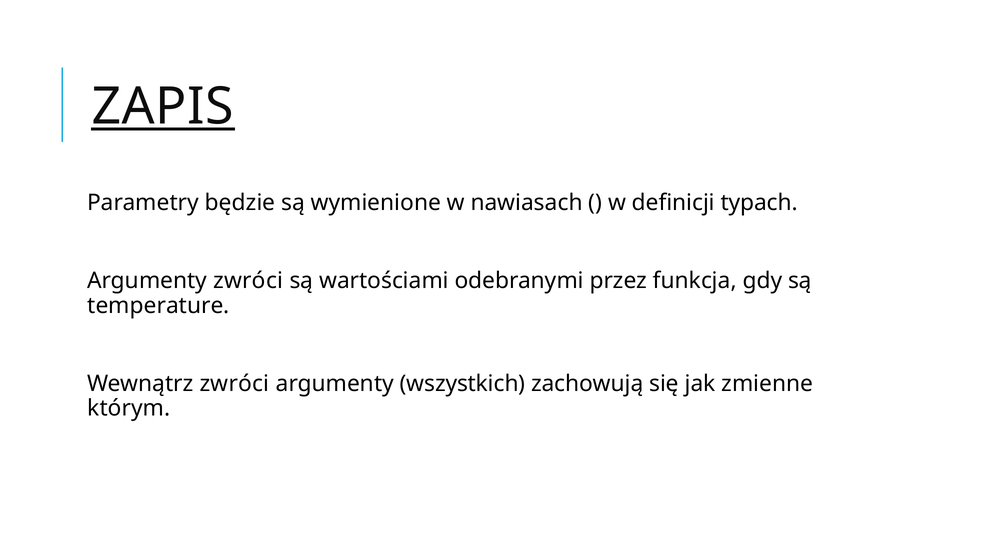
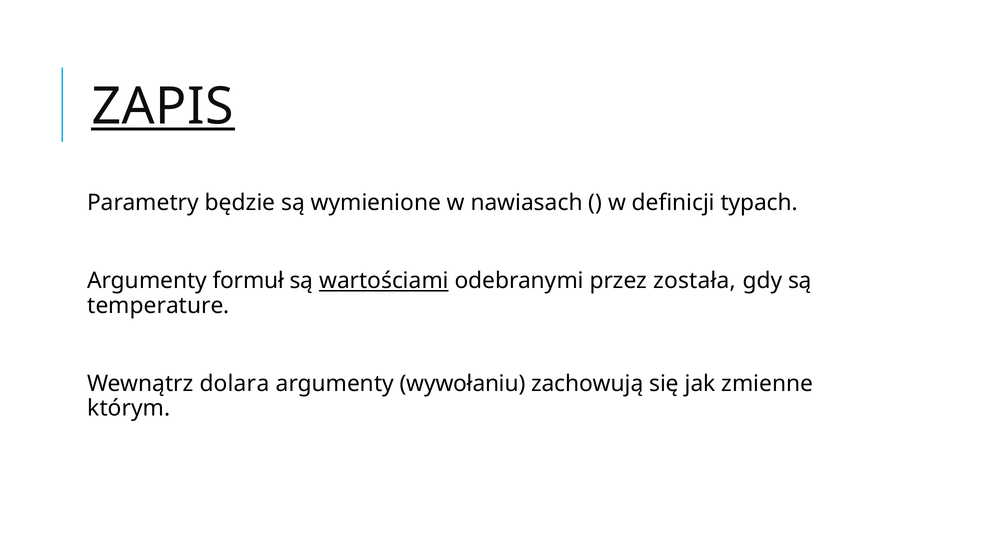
Argumenty zwróci: zwróci -> formuł (248, 281)
wartościami underline: none -> present (384, 281)
funkcja: funkcja -> została (695, 281)
Wewnątrz zwróci: zwróci -> dolara (234, 384)
wszystkich: wszystkich -> wywołaniu (463, 384)
